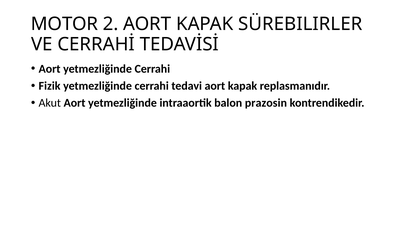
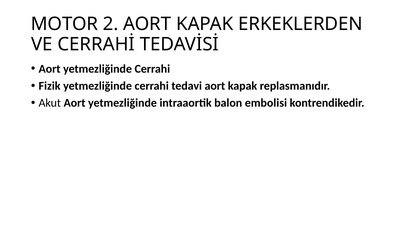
SÜREBILIRLER: SÜREBILIRLER -> ERKEKLERDEN (300, 24)
prazosin: prazosin -> embolisi (266, 103)
